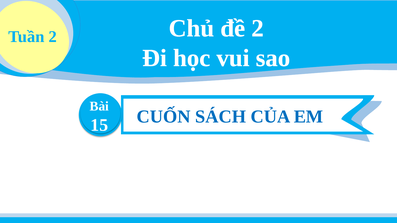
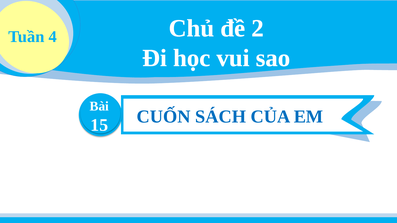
Tuần 2: 2 -> 4 (53, 37)
